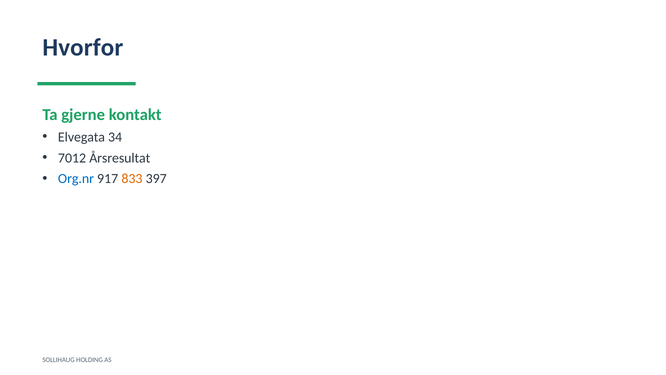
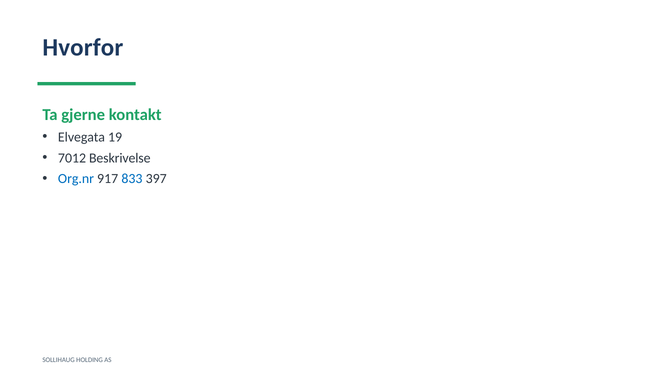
34: 34 -> 19 (115, 137)
Årsresultat: Årsresultat -> Beskrivelse (120, 158)
833 colour: orange -> blue (132, 179)
